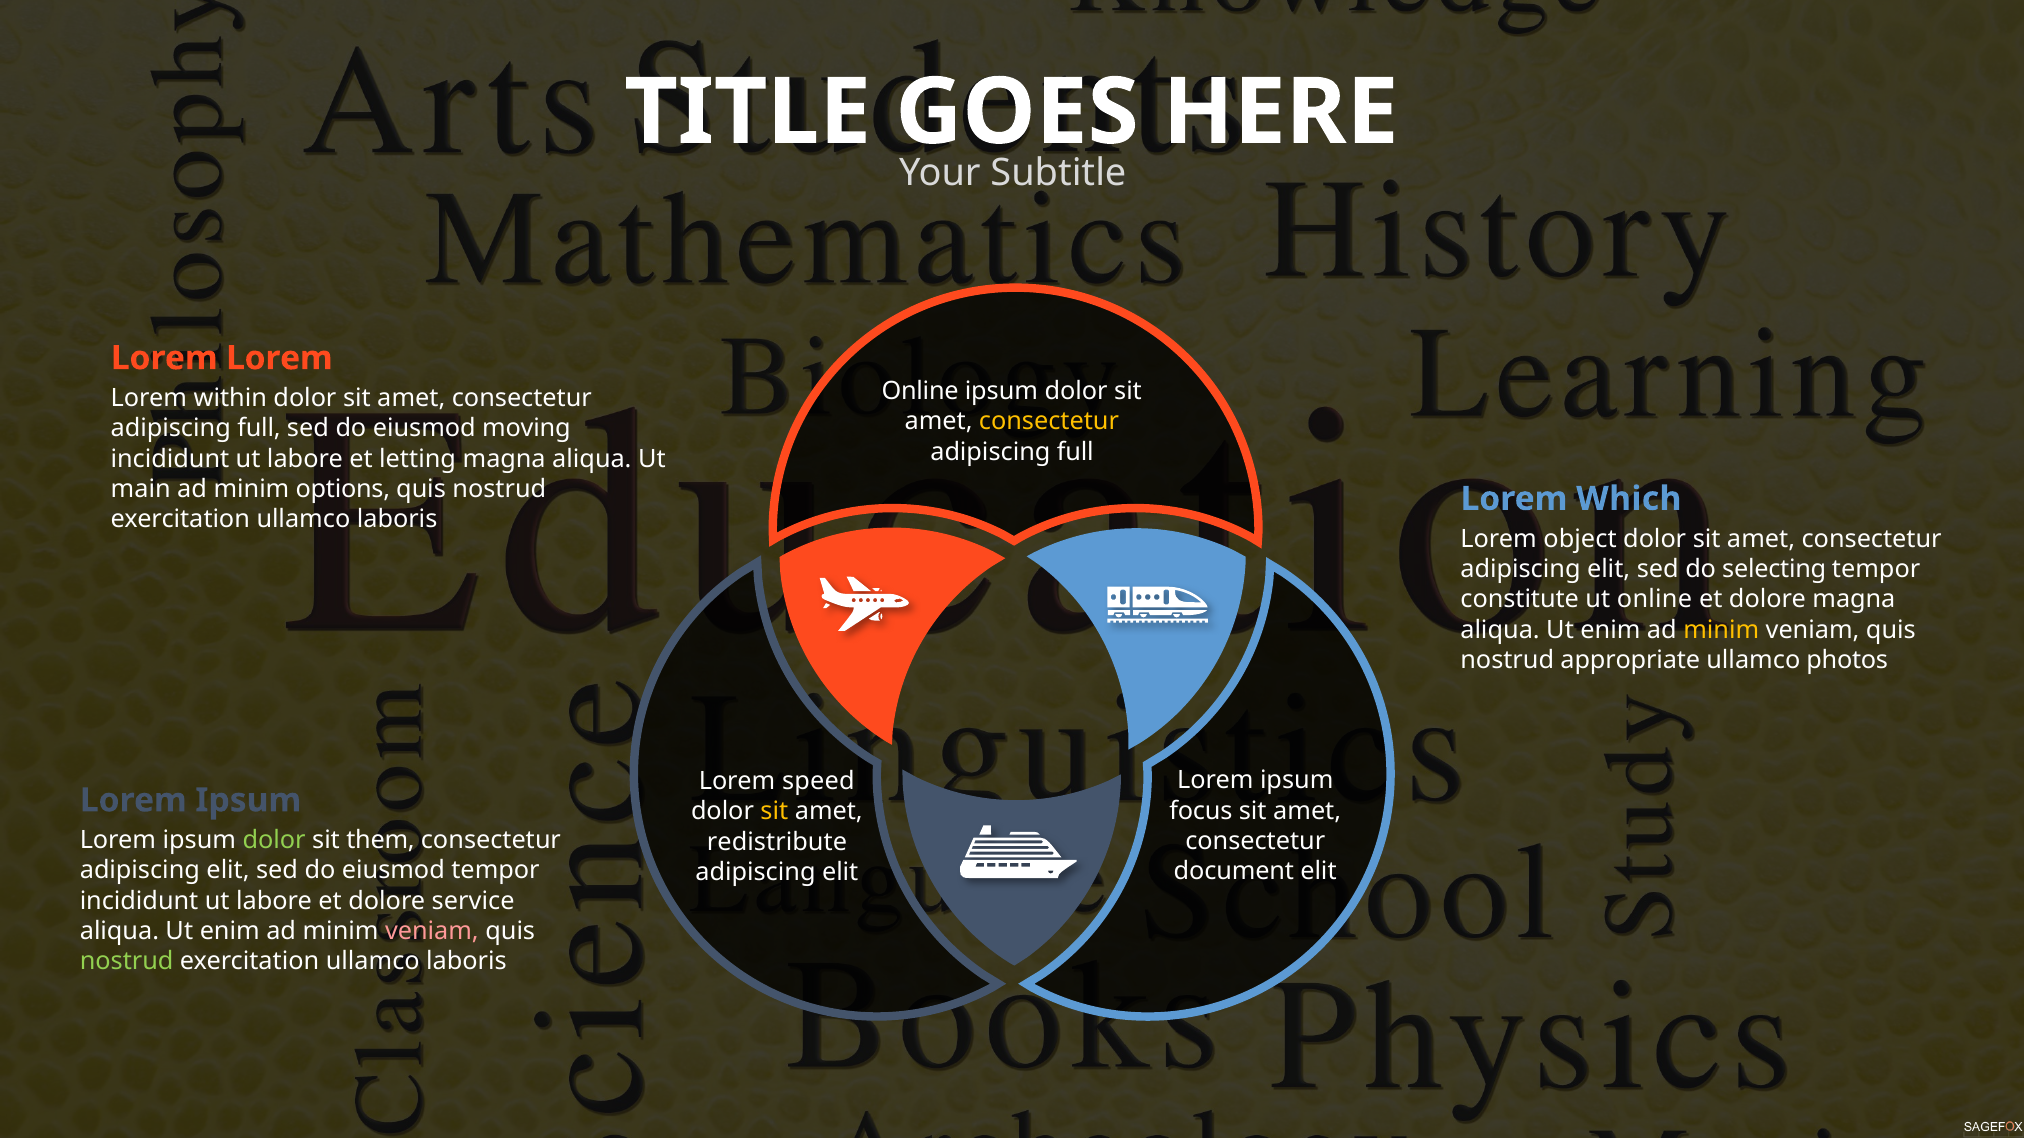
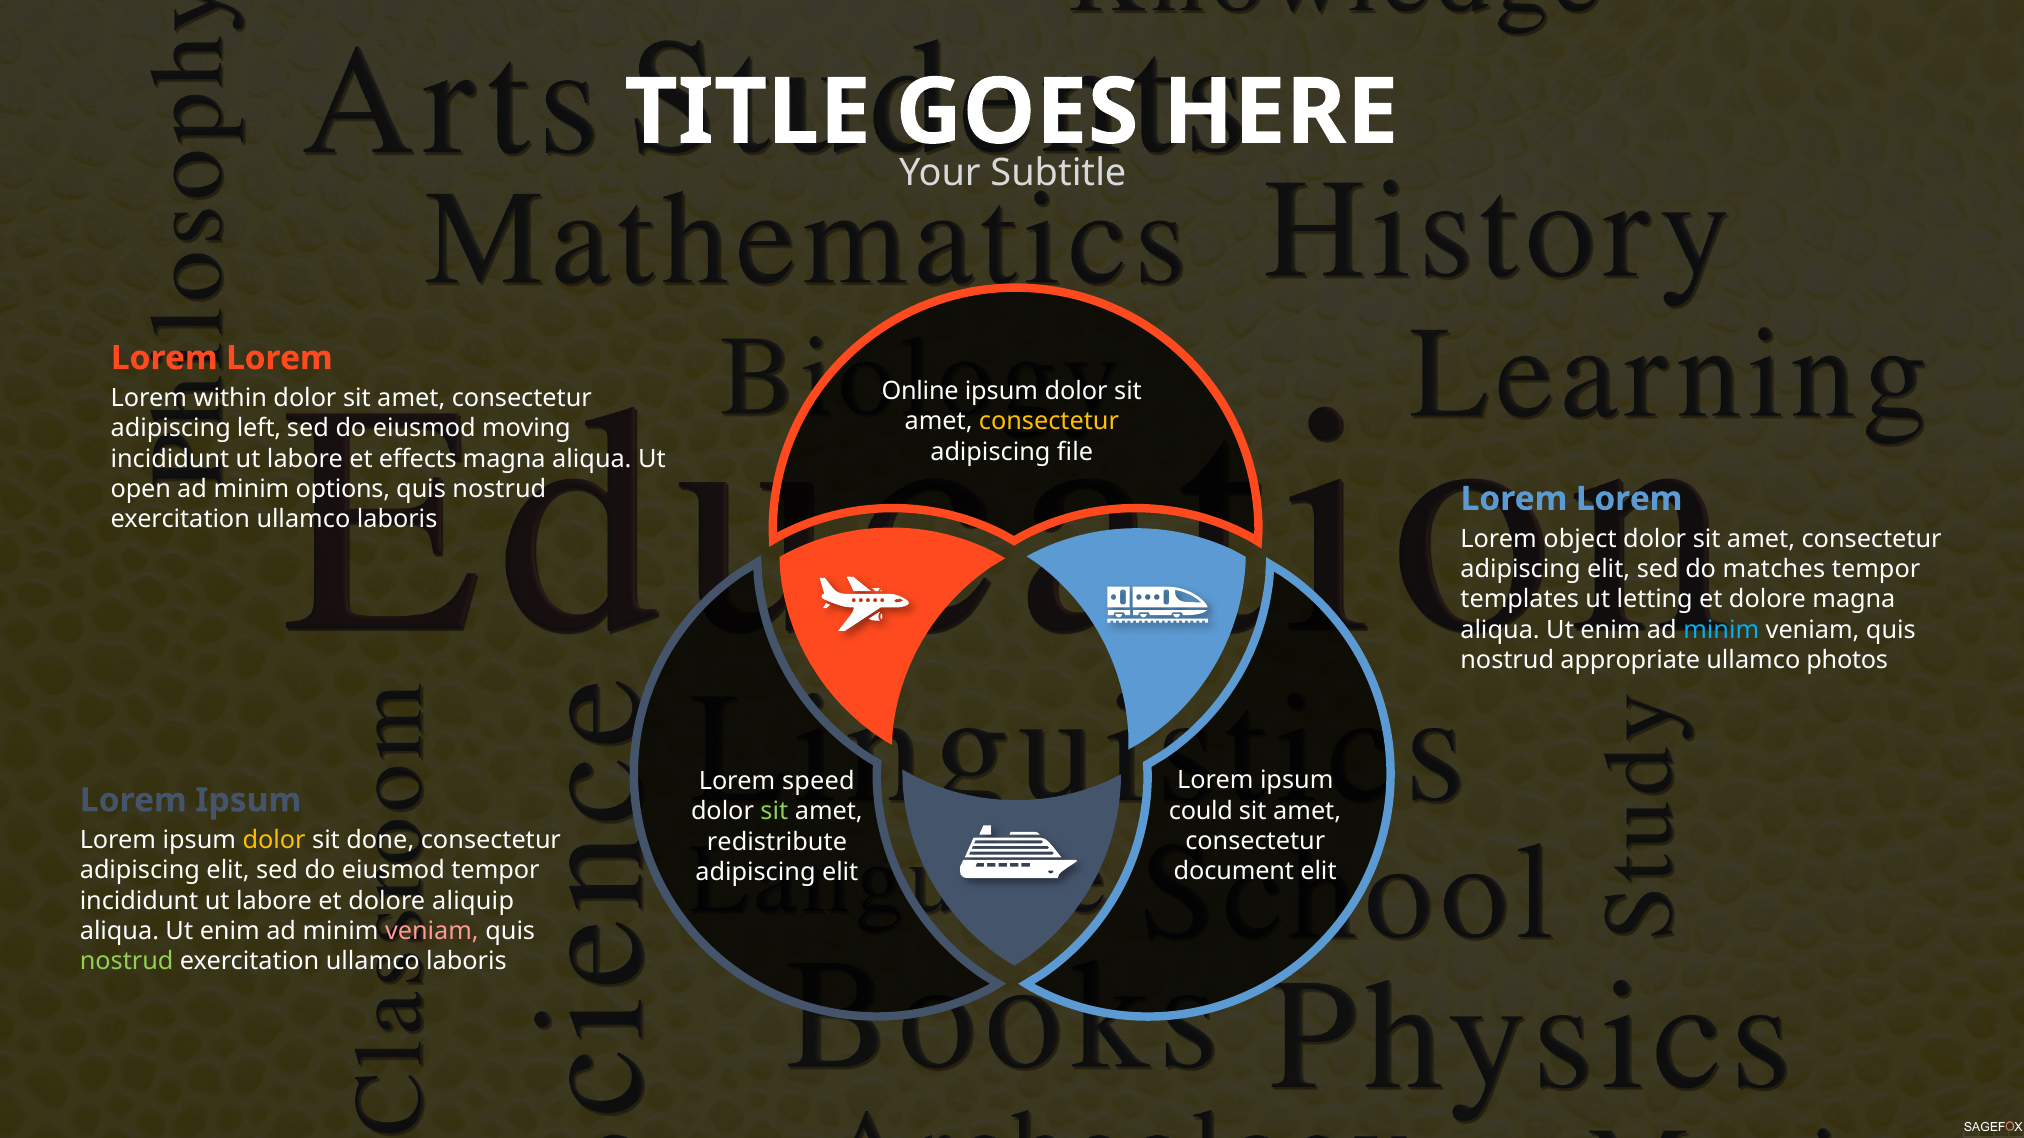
full: full -> left (259, 429)
full: full -> file (1075, 452)
letting: letting -> effects (418, 459)
main: main -> open (141, 489)
Which: Which -> Lorem (1629, 499)
selecting: selecting -> matches (1774, 569)
constitute: constitute -> templates (1520, 600)
ut online: online -> letting (1655, 600)
minim colour: yellow -> light blue (1721, 630)
focus: focus -> could (1201, 811)
sit colour: yellow -> light green (774, 812)
dolor colour: light green -> yellow (274, 841)
them: them -> done (380, 841)
service: service -> aliquip (473, 901)
